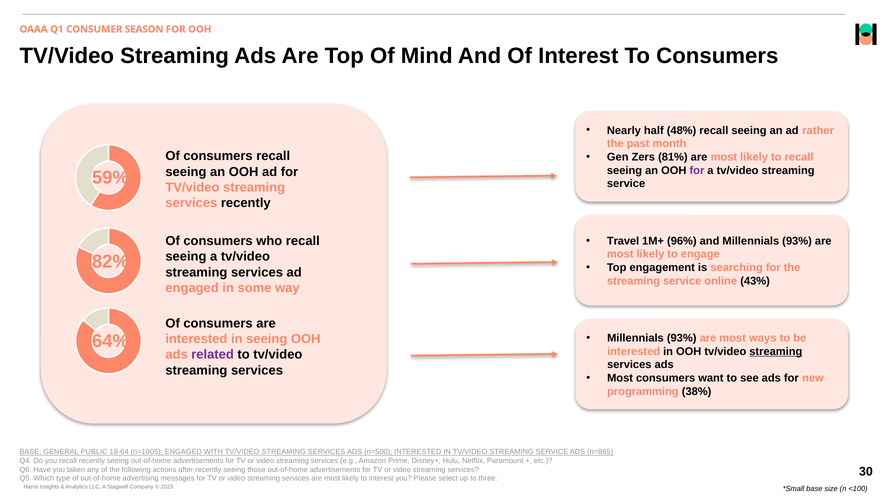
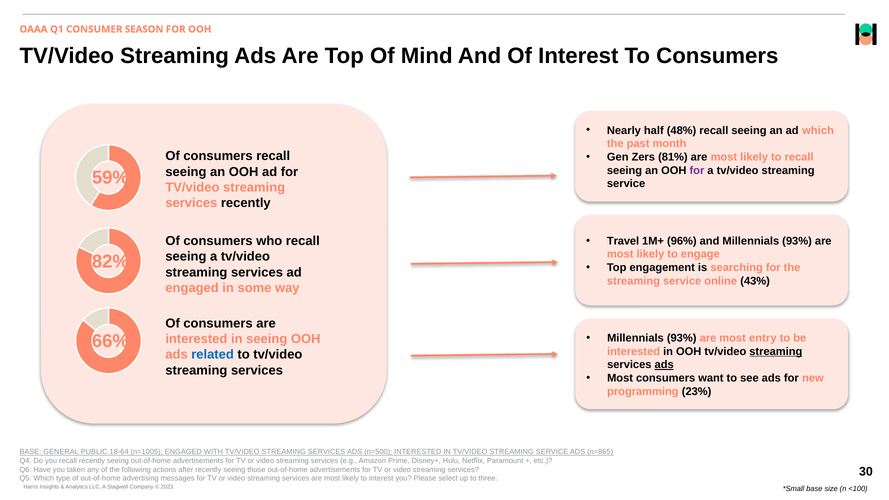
ad rather: rather -> which (818, 130)
64%: 64% -> 66% (110, 341)
ways: ways -> entry (763, 338)
related colour: purple -> blue (213, 355)
ads underline: none -> present (664, 365)
38%: 38% -> 23% (697, 391)
